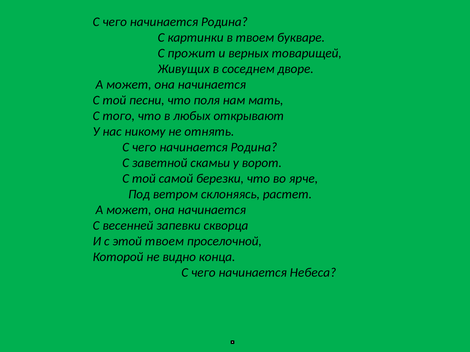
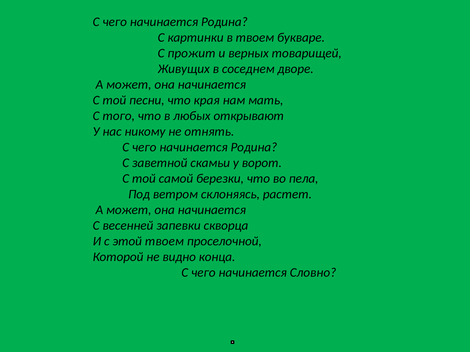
поля: поля -> края (207, 100)
ярче: ярче -> пела (304, 179)
Небеса: Небеса -> Словно (313, 273)
